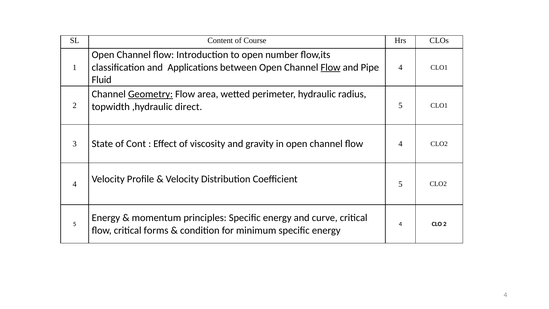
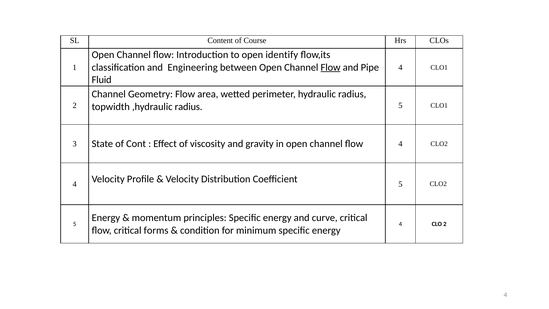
number: number -> identify (282, 55)
Applications: Applications -> Engineering (193, 67)
Geometry underline: present -> none (150, 94)
,hydraulic direct: direct -> radius (189, 107)
